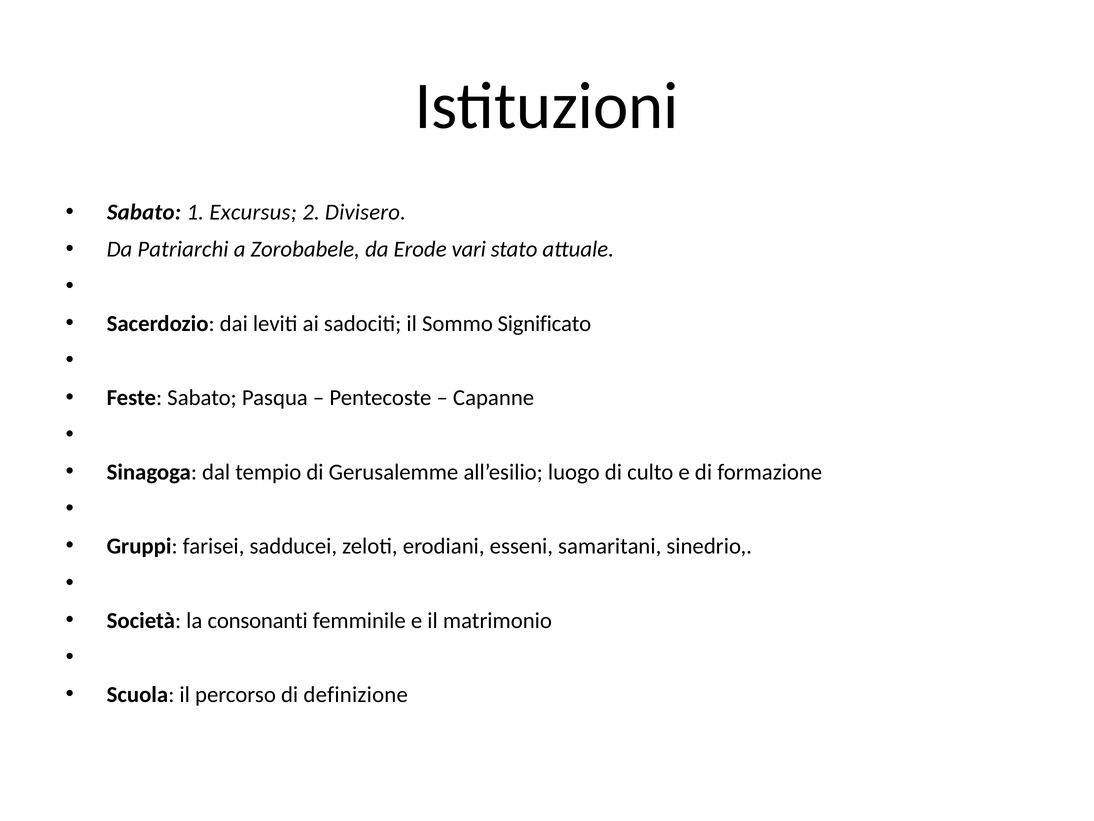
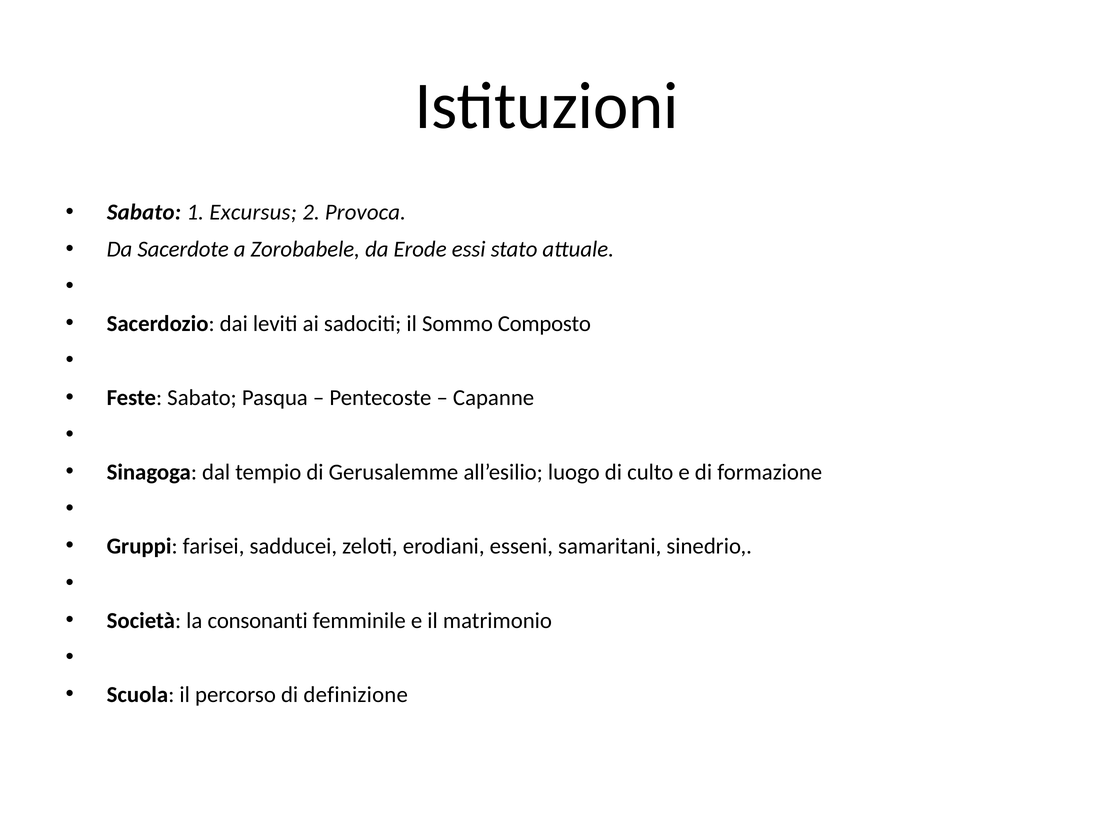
Divisero: Divisero -> Provoca (365, 212)
Patriarchi: Patriarchi -> Sacerdote (183, 249)
vari: vari -> essi (469, 249)
Significato: Significato -> Composto (544, 323)
